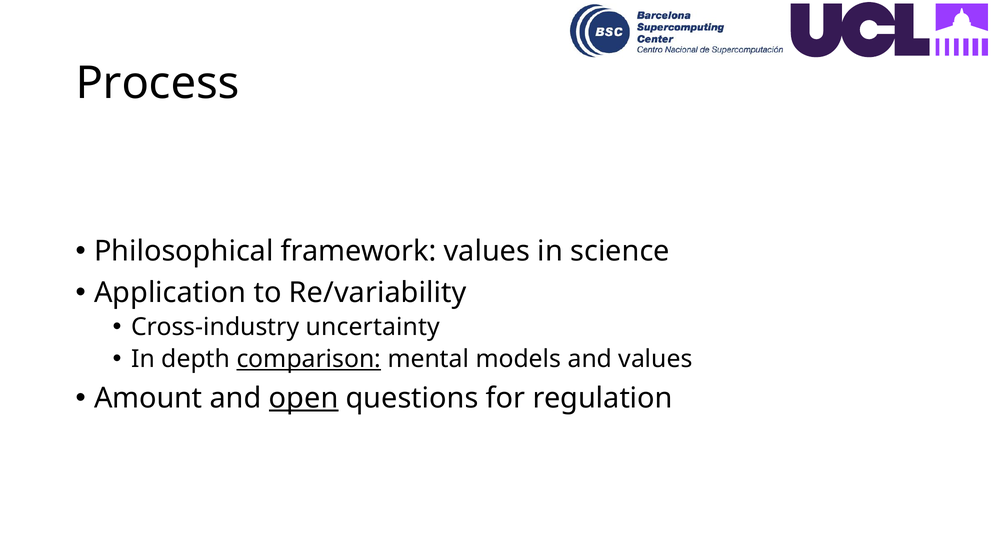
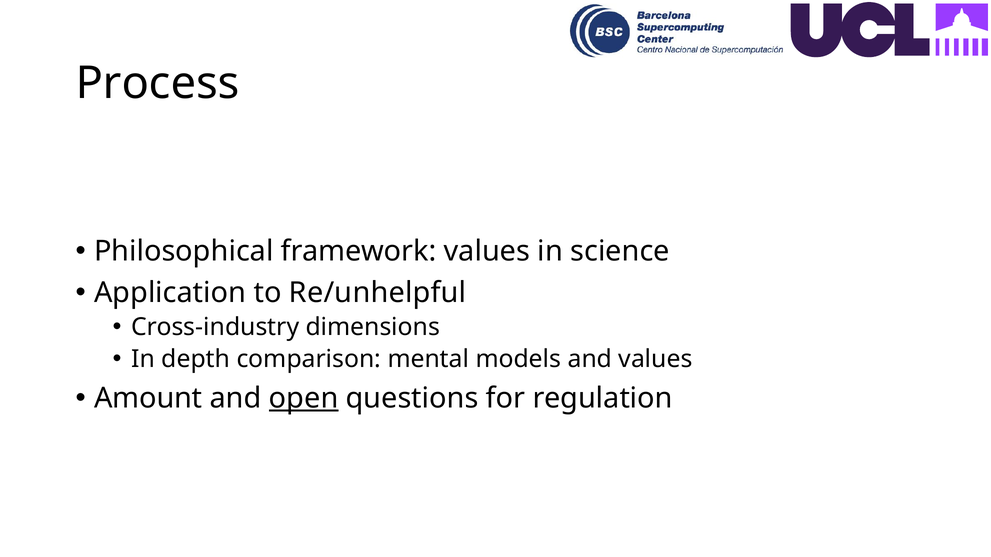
Re/variability: Re/variability -> Re/unhelpful (378, 293)
uncertainty: uncertainty -> dimensions (373, 327)
comparison underline: present -> none (309, 359)
